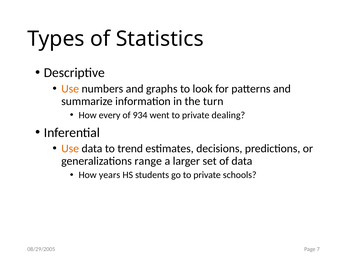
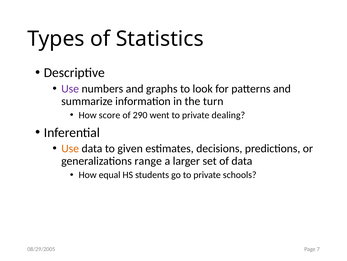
Use colour: orange -> purple (70, 89)
every: every -> score (110, 115)
934: 934 -> 290 (140, 115)
trend: trend -> given (130, 148)
years: years -> equal (110, 174)
